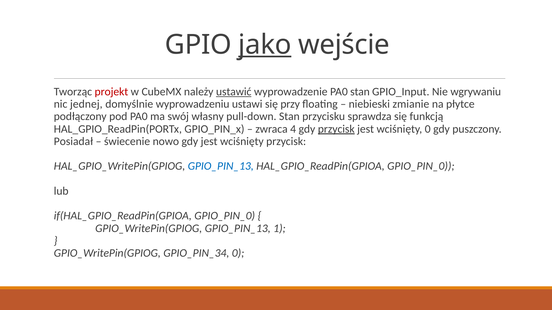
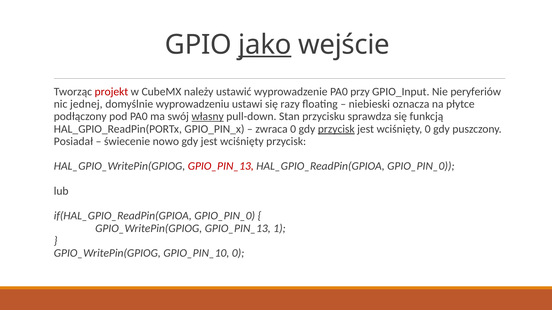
ustawić underline: present -> none (234, 92)
PA0 stan: stan -> przy (360, 92)
wgrywaniu: wgrywaniu -> peryferiów (476, 92)
przy: przy -> razy (290, 104)
zmianie: zmianie -> oznacza (411, 104)
własny underline: none -> present (208, 117)
zwraca 4: 4 -> 0 (293, 129)
GPIO_PIN_13 colour: blue -> red (221, 166)
GPIO_PIN_34: GPIO_PIN_34 -> GPIO_PIN_10 (196, 253)
